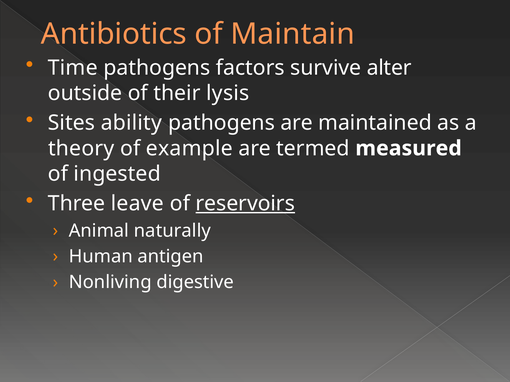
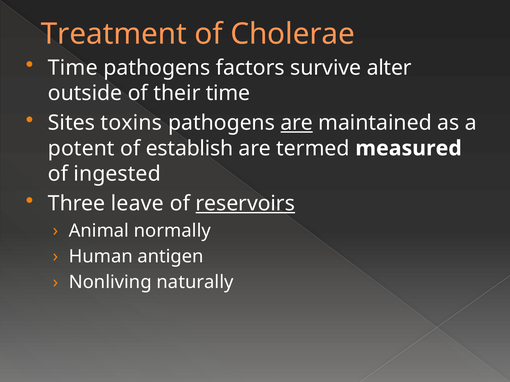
Antibiotics: Antibiotics -> Treatment (114, 34)
Maintain: Maintain -> Cholerae (293, 34)
their lysis: lysis -> time (228, 93)
ability: ability -> toxins (131, 123)
are underline: none -> present (297, 123)
theory: theory -> potent (81, 149)
example: example -> establish (190, 149)
naturally: naturally -> normally (172, 231)
digestive: digestive -> naturally (195, 283)
